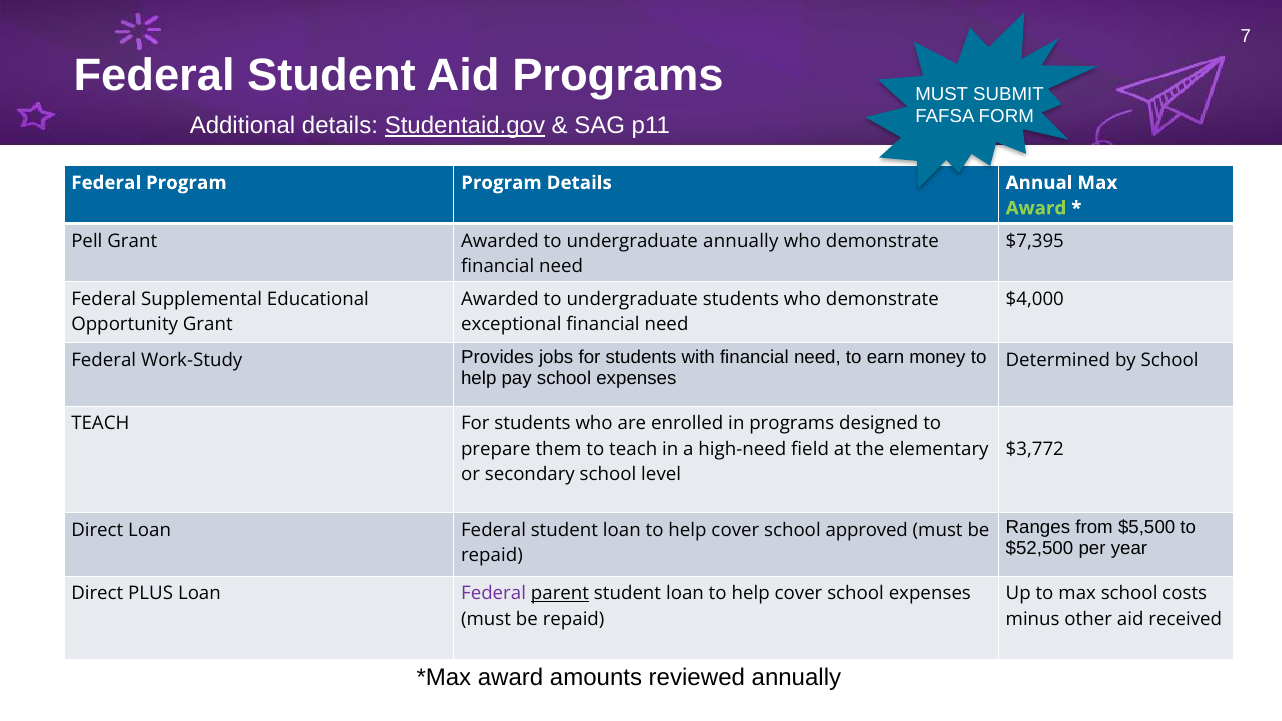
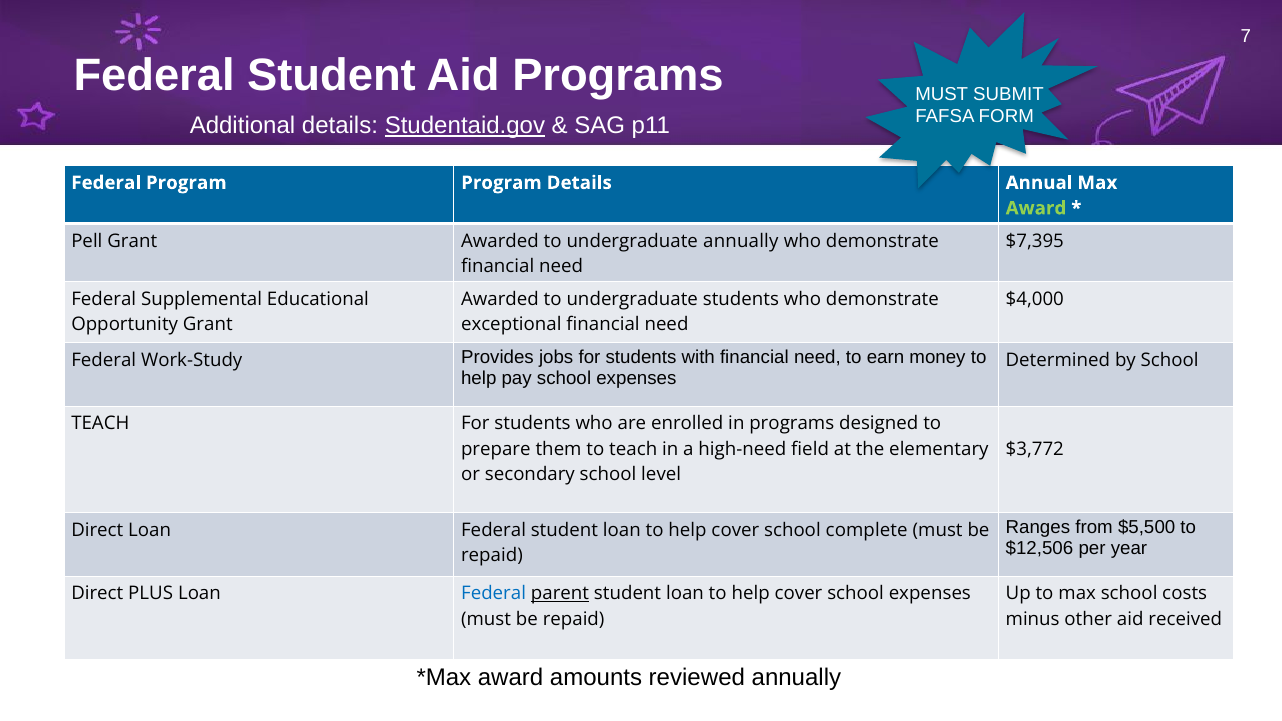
approved: approved -> complete (867, 530)
$52,500: $52,500 -> $12,506 (1039, 548)
Federal colour: purple -> blue (494, 594)
